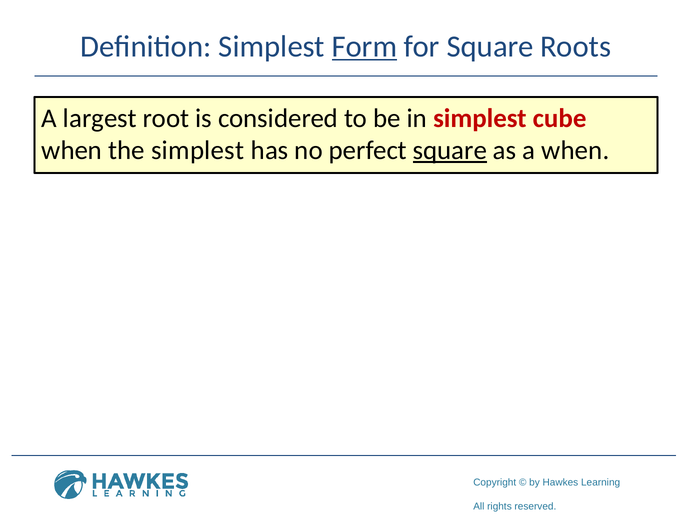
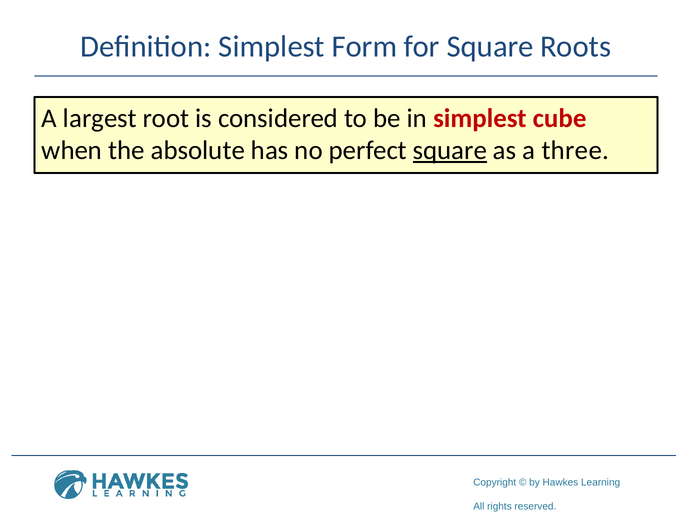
Form underline: present -> none (364, 47)
the simplest: simplest -> absolute (198, 150)
a when: when -> three (575, 150)
